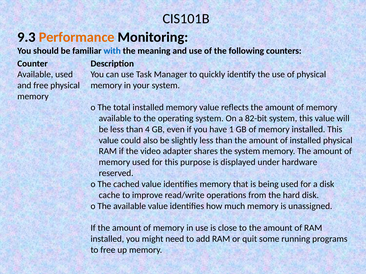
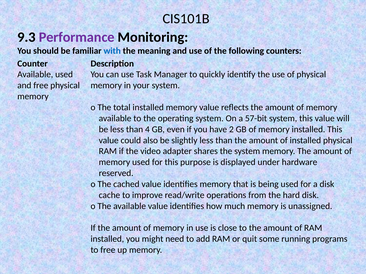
Performance colour: orange -> purple (77, 37)
82-bit: 82-bit -> 57-bit (256, 119)
1: 1 -> 2 (231, 130)
